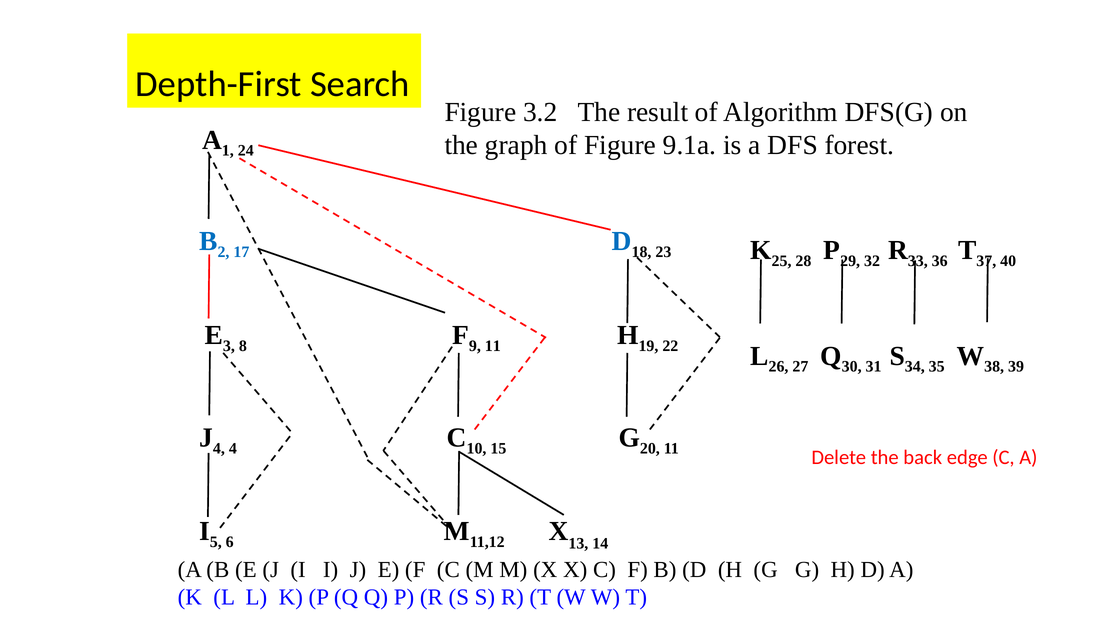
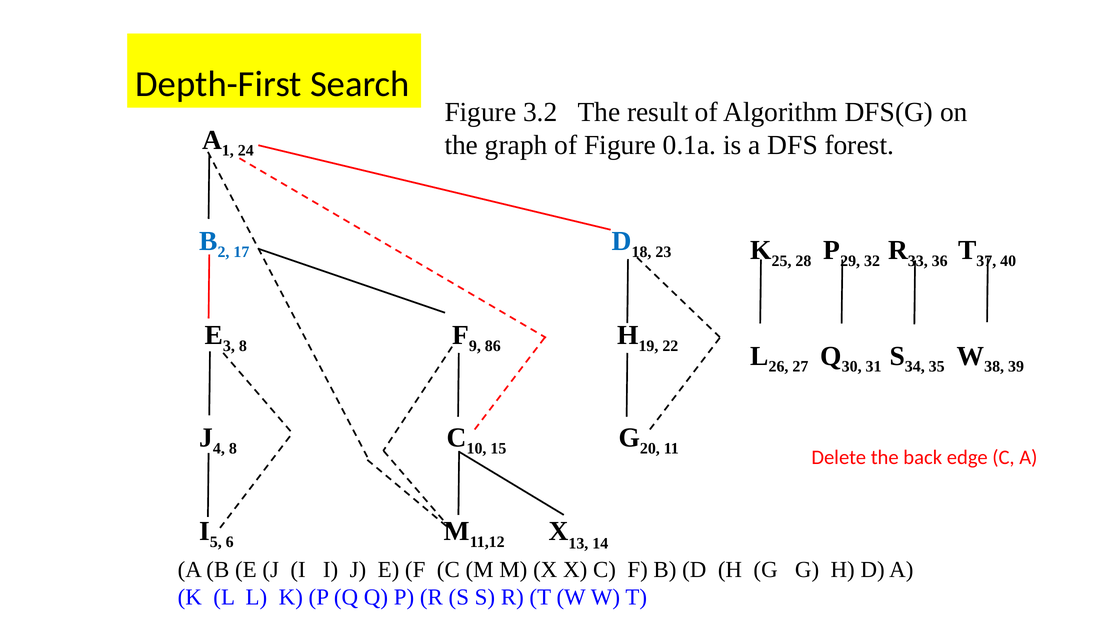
9.1a: 9.1a -> 0.1a (690, 145)
11: 11 -> 86 (493, 346)
4: 4 -> 8 (233, 448)
